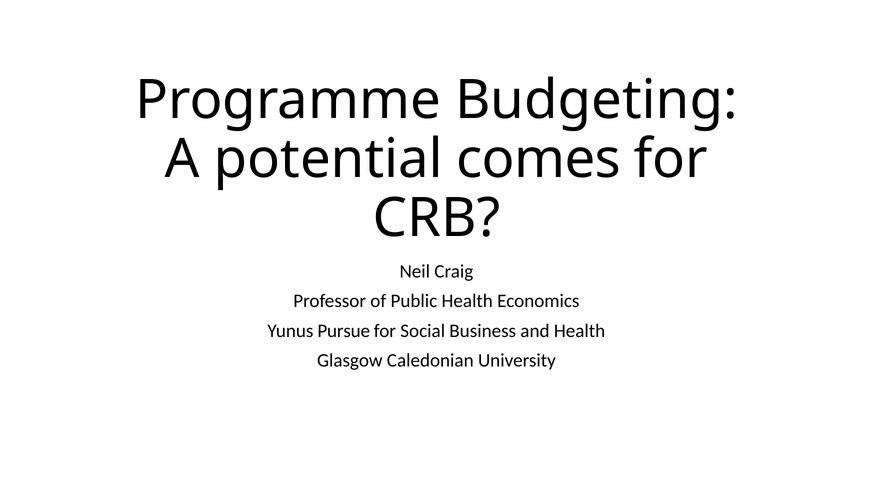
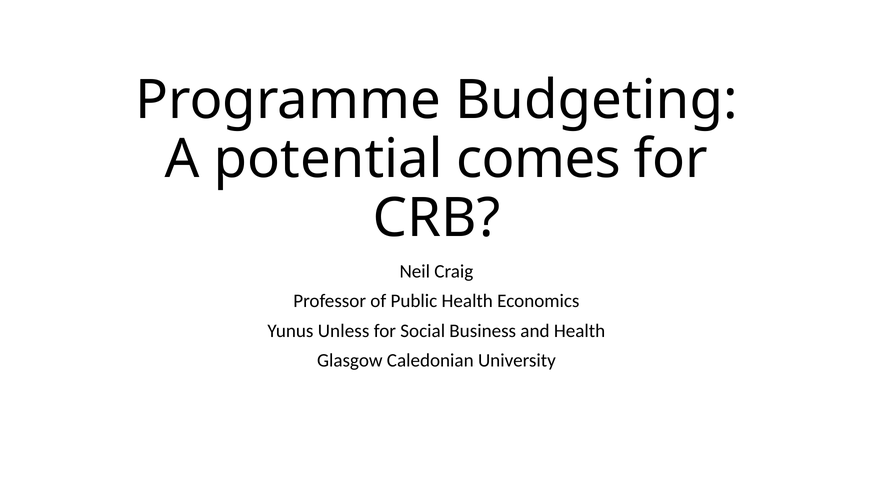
Pursue: Pursue -> Unless (344, 331)
